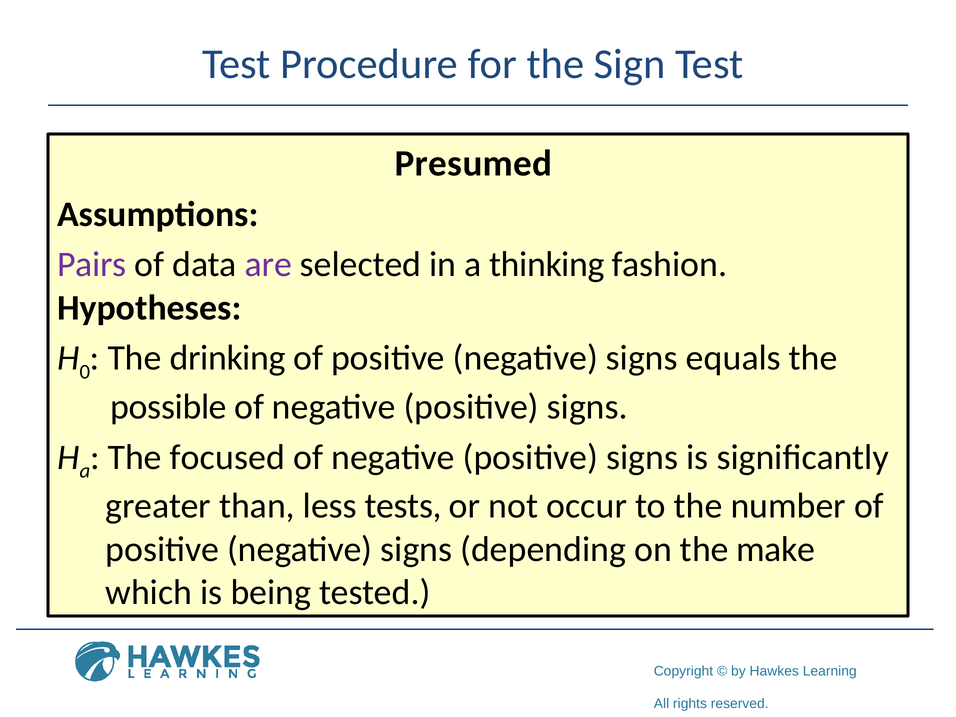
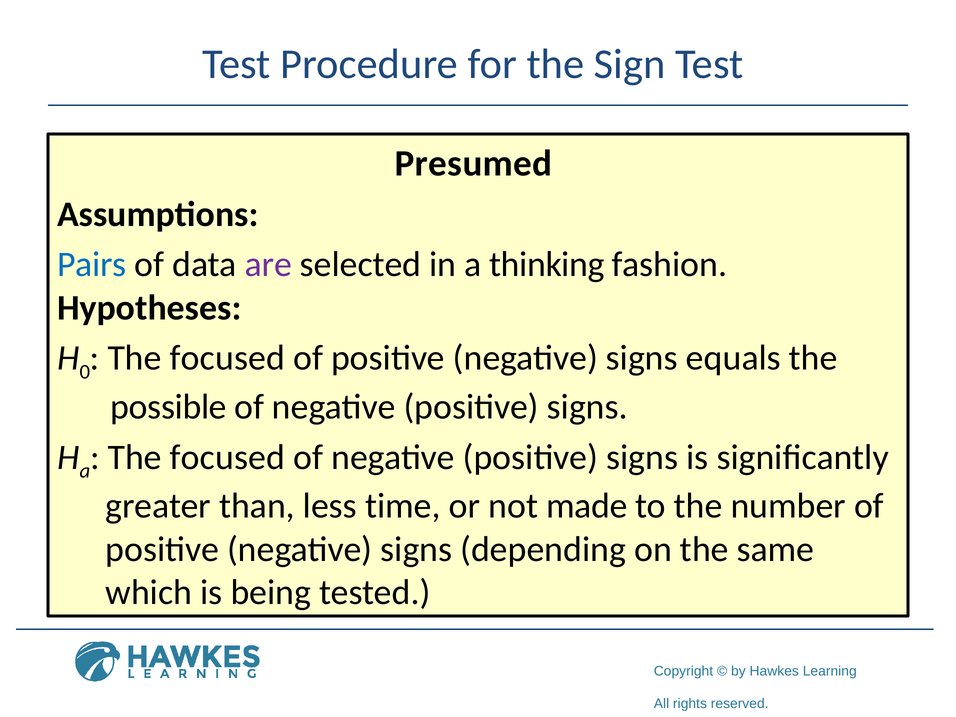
Pairs colour: purple -> blue (92, 265)
drinking: drinking -> focused (227, 358)
tests: tests -> time (403, 506)
occur: occur -> made (587, 506)
make: make -> same (775, 549)
